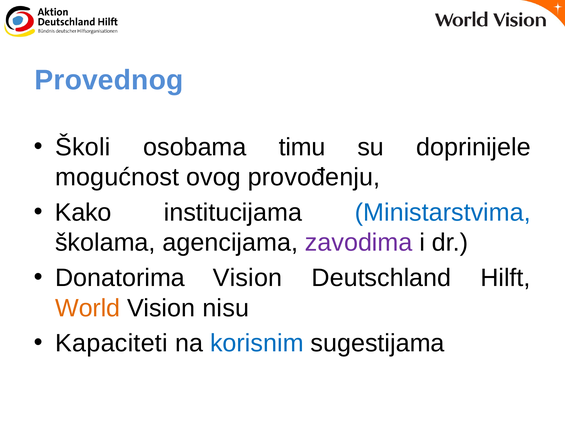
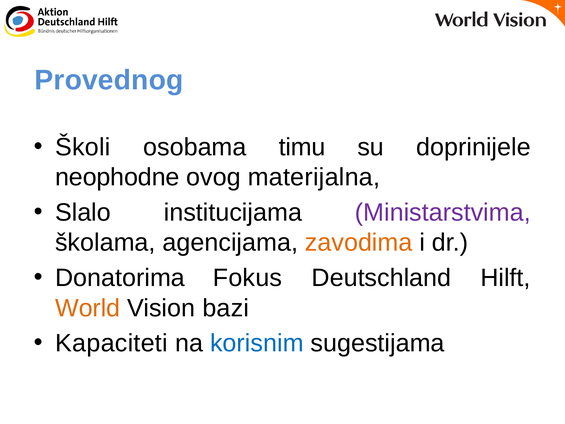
mogućnost: mogućnost -> neophodne (117, 177)
provođenju: provođenju -> materijalna (314, 177)
Kako: Kako -> Slalo (83, 212)
Ministarstvima colour: blue -> purple (443, 212)
zavodima colour: purple -> orange (359, 243)
Donatorima Vision: Vision -> Fokus (247, 278)
nisu: nisu -> bazi (226, 308)
